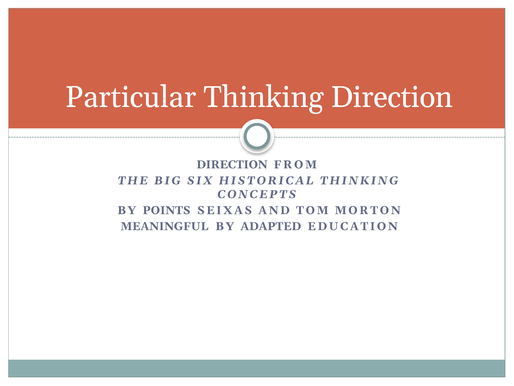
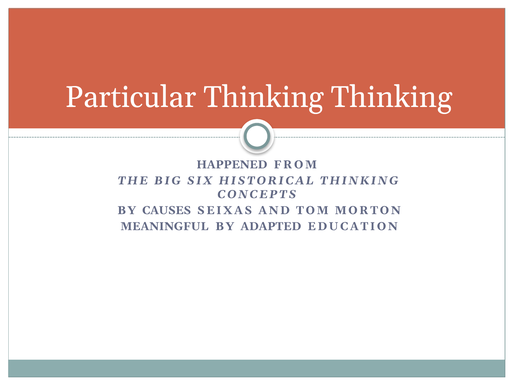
Thinking Direction: Direction -> Thinking (392, 97)
DIRECTION: DIRECTION -> HAPPENED (232, 164)
POINTS: POINTS -> CAUSES (167, 210)
